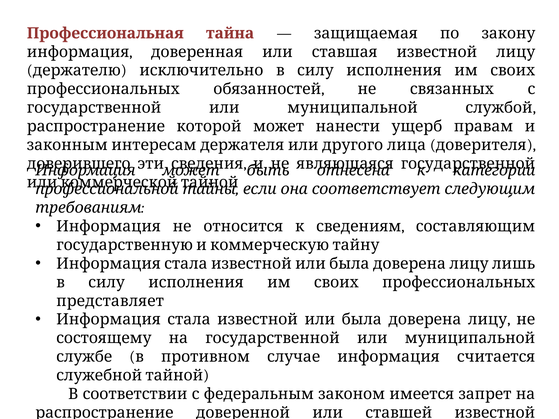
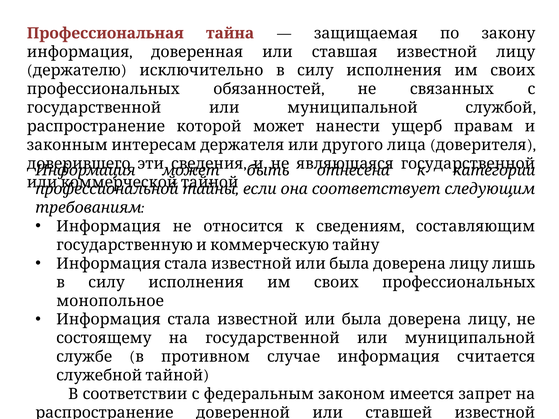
представляет: представляет -> монопольное (110, 301)
